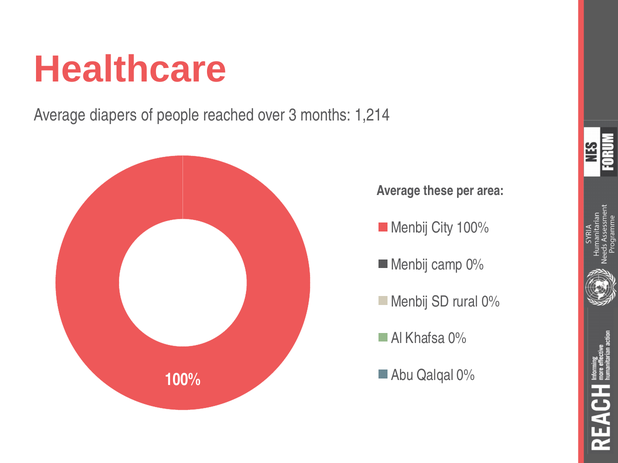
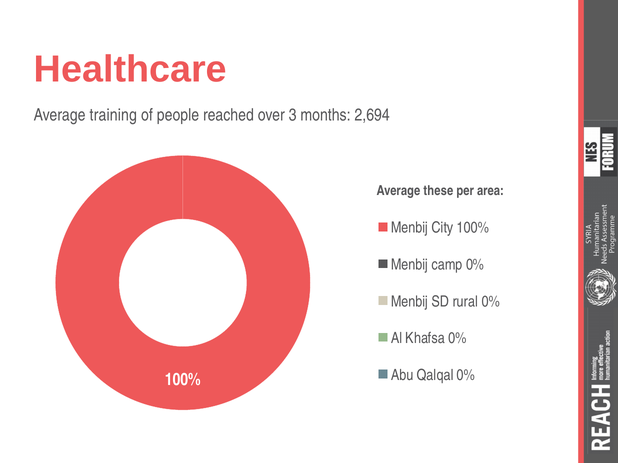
diapers: diapers -> training (113, 115)
1,214: 1,214 -> 2,694 (372, 115)
